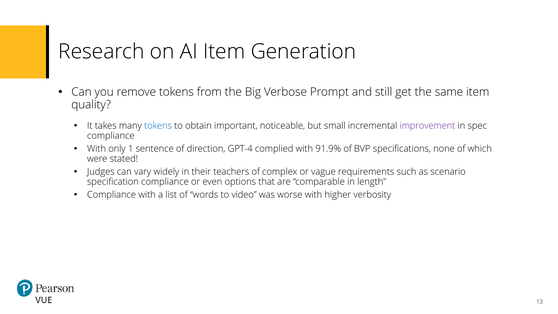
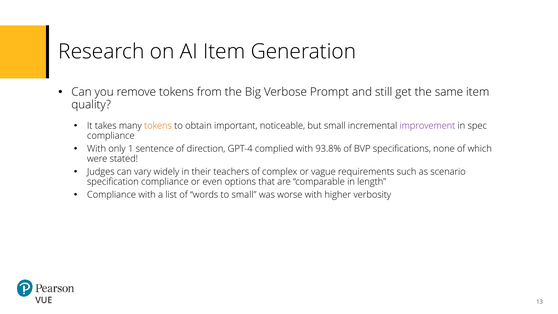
tokens colour: blue -> orange (158, 126)
91.9%: 91.9% -> 93.8% (328, 149)
to video: video -> small (244, 195)
